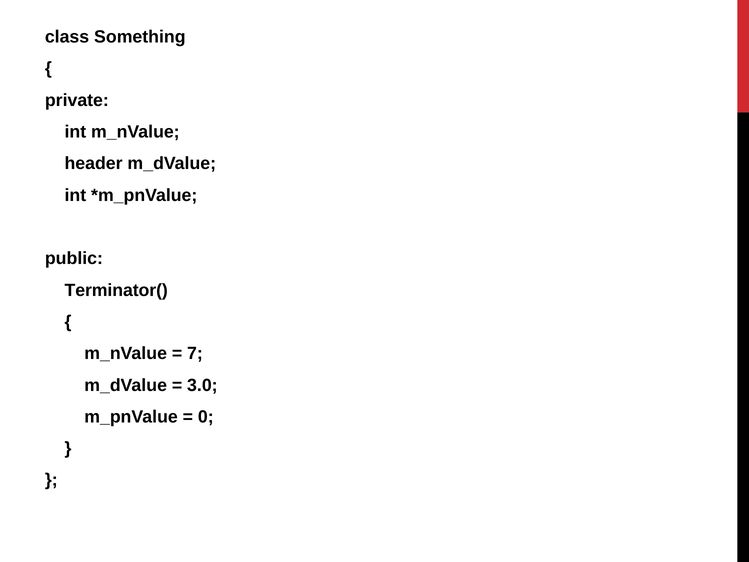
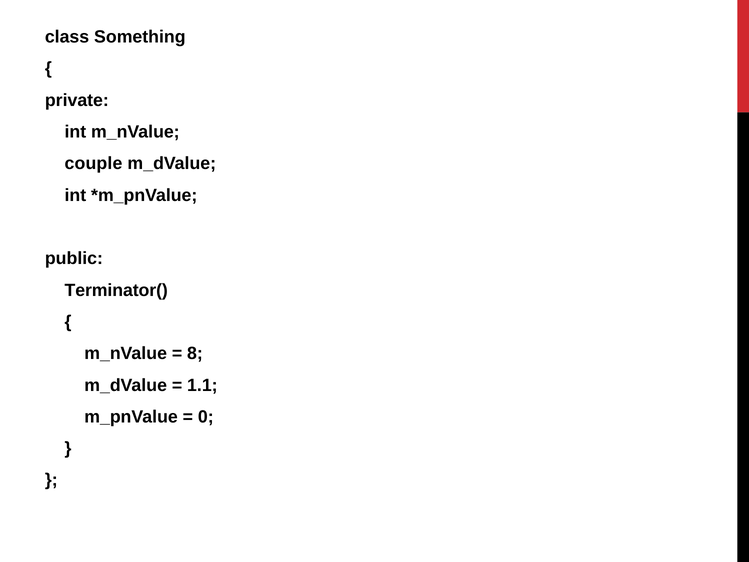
header: header -> couple (93, 164)
7: 7 -> 8 (195, 353)
3.0: 3.0 -> 1.1 (202, 385)
